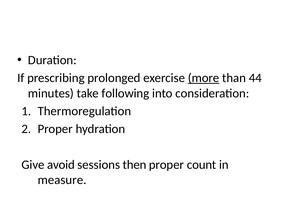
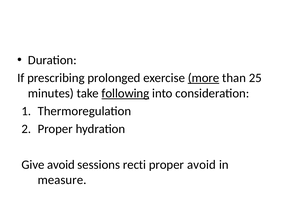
44: 44 -> 25 (255, 78)
following underline: none -> present (125, 93)
then: then -> recti (134, 165)
proper count: count -> avoid (201, 165)
